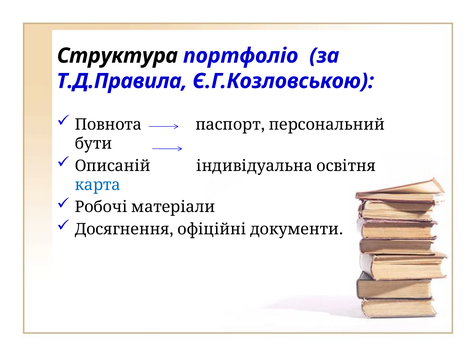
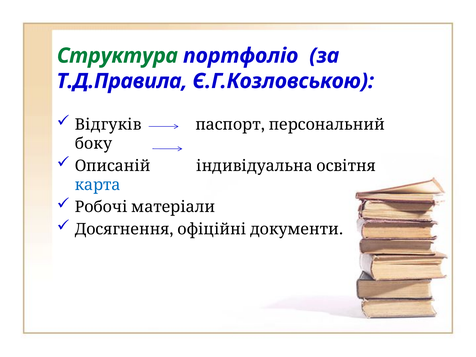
Структура colour: black -> green (117, 56)
Повнота: Повнота -> Відгуків (108, 125)
бути: бути -> боку (93, 144)
